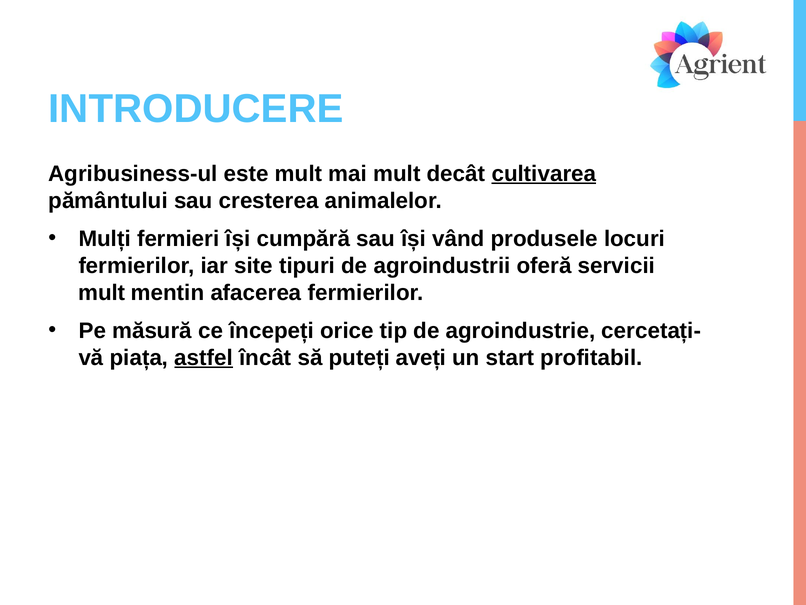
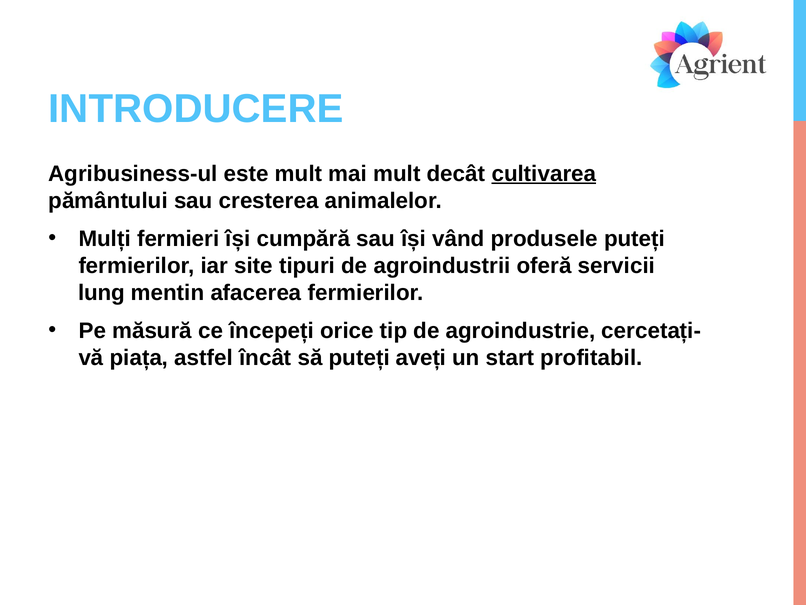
produsele locuri: locuri -> puteți (634, 239)
mult: mult -> lung (102, 292)
astfel underline: present -> none (204, 357)
